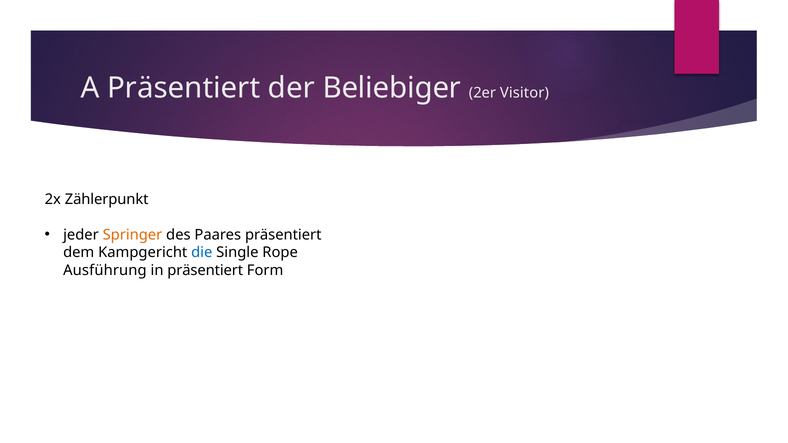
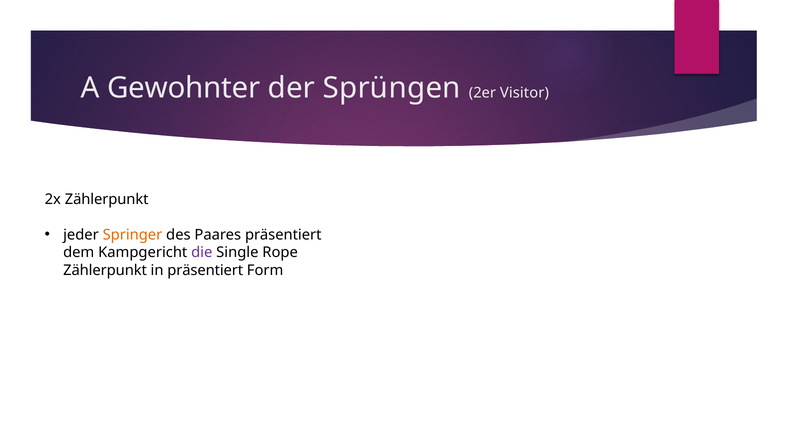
A Präsentiert: Präsentiert -> Gewohnter (184, 88)
Beliebiger: Beliebiger -> Sprüngen (392, 88)
die colour: blue -> purple (202, 253)
Ausführung: Ausführung -> Zählerpunkt (105, 270)
